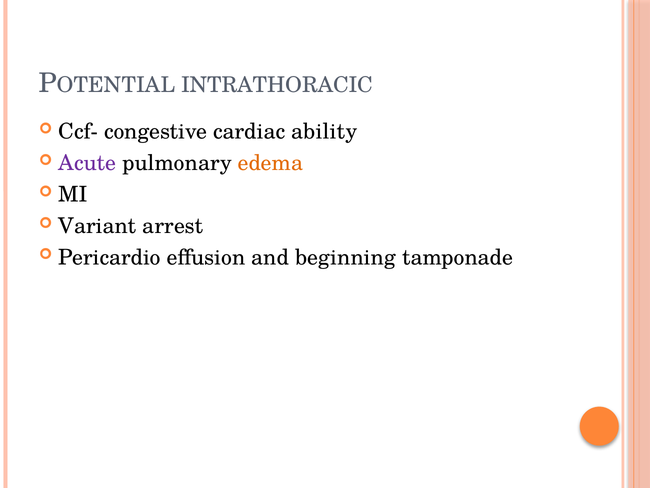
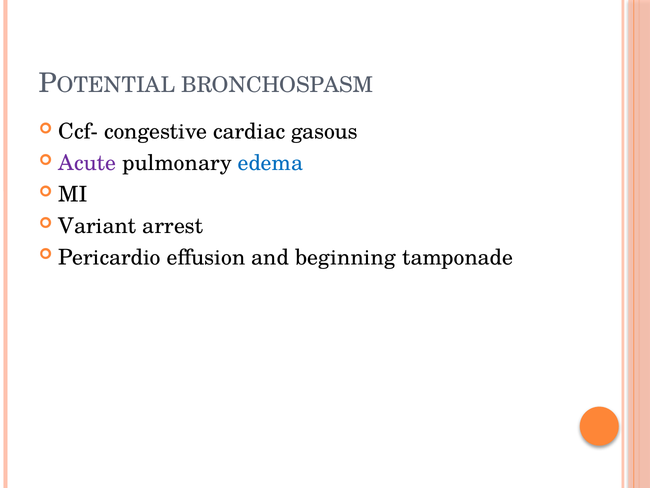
INTRATHORACIC: INTRATHORACIC -> BRONCHOSPASM (277, 85)
ability: ability -> gasous (324, 131)
edema colour: orange -> blue (270, 163)
